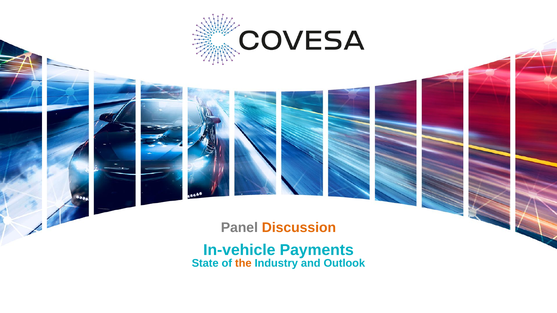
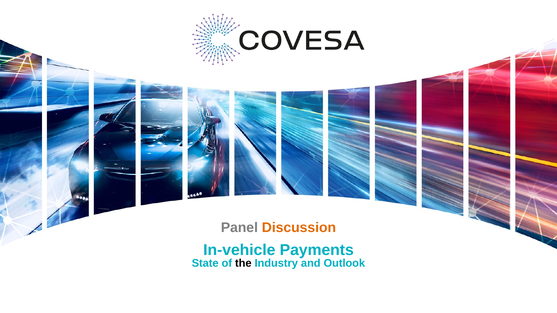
the colour: orange -> black (243, 263)
